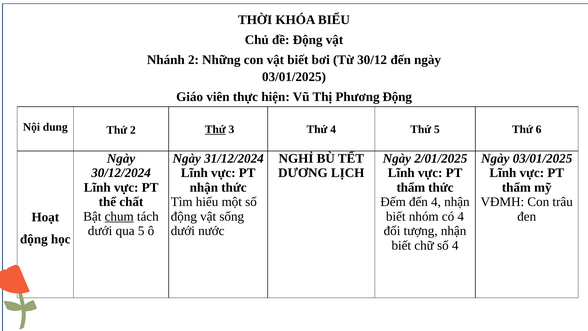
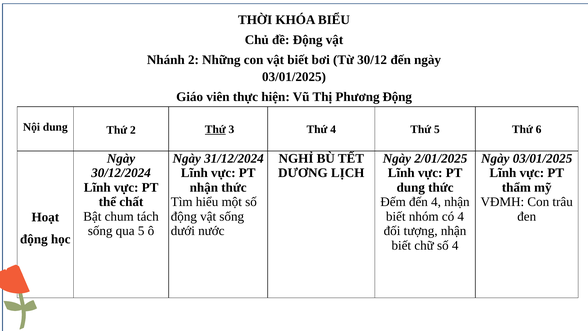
thẩm: thẩm -> dung (411, 187)
chum underline: present -> none (119, 216)
dưới: dưới -> sống (100, 231)
